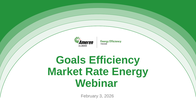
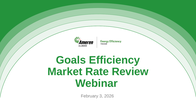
Energy: Energy -> Review (130, 72)
